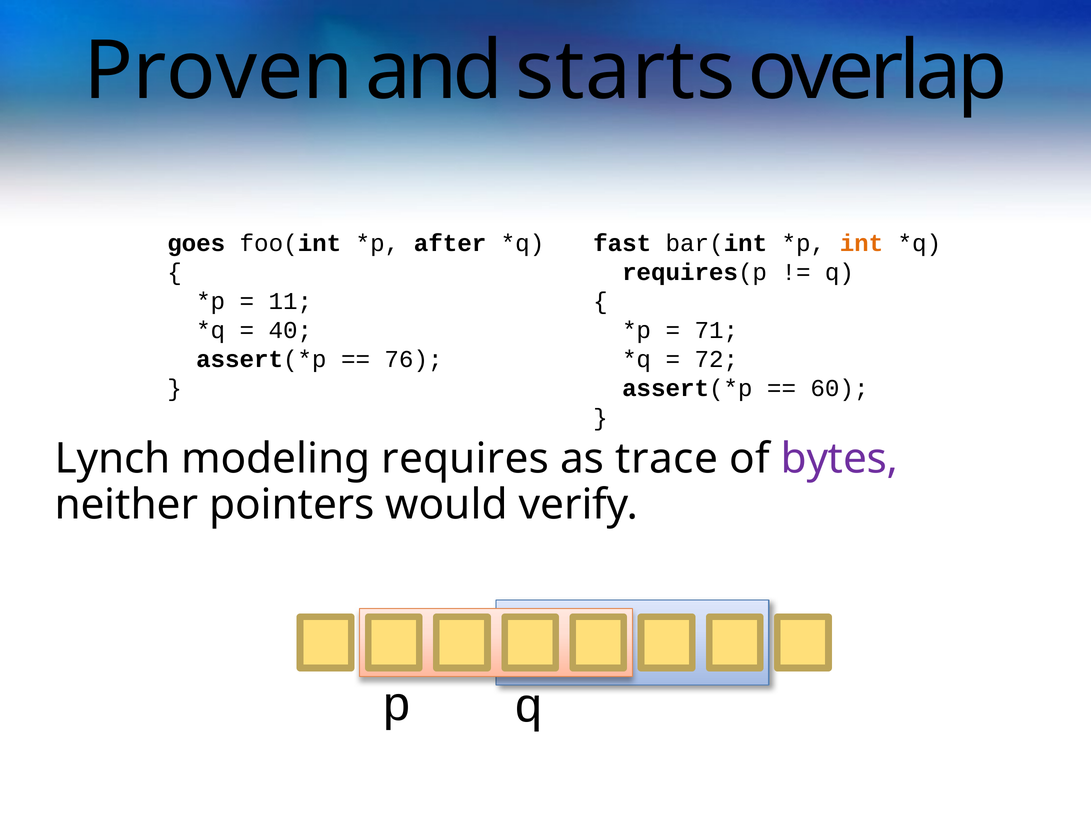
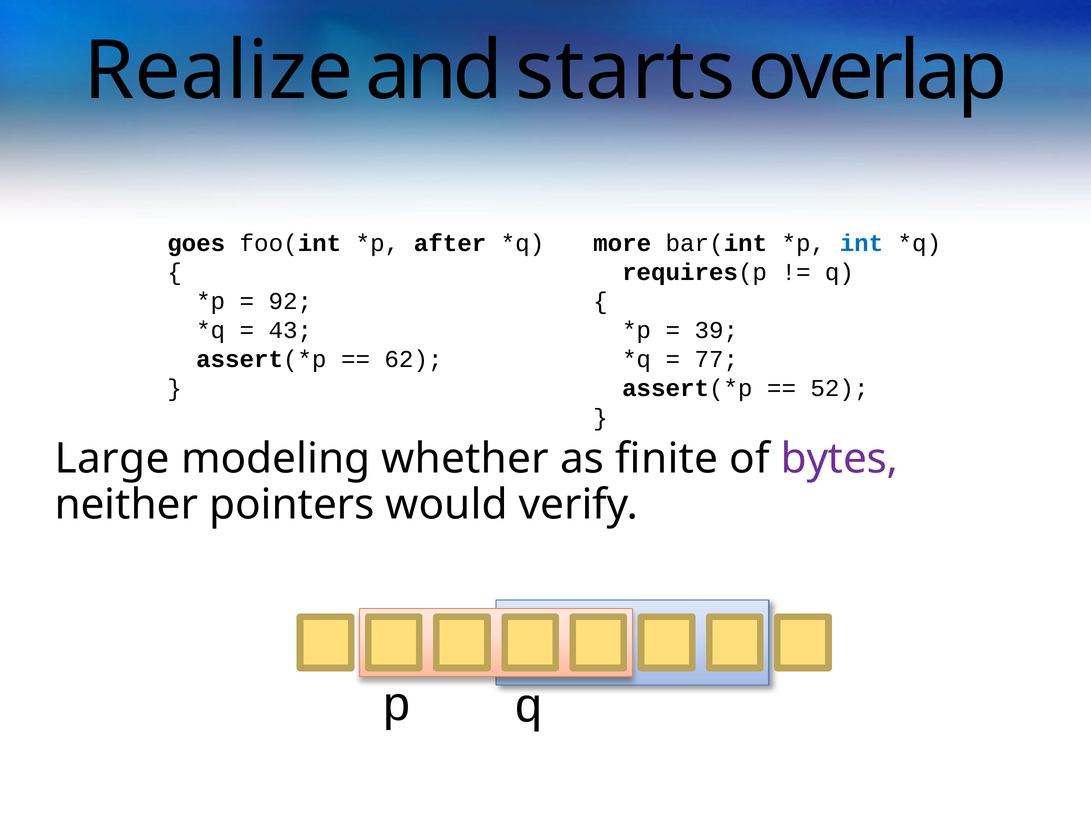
Proven: Proven -> Realize (218, 71)
fast: fast -> more (622, 243)
int colour: orange -> blue (862, 243)
11: 11 -> 92 (290, 301)
40: 40 -> 43 (290, 330)
71: 71 -> 39 (716, 330)
76: 76 -> 62 (414, 359)
72: 72 -> 77 (716, 360)
60: 60 -> 52 (839, 389)
Lynch: Lynch -> Large (112, 459)
requires: requires -> whether (465, 459)
trace: trace -> finite (667, 459)
